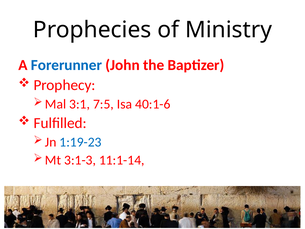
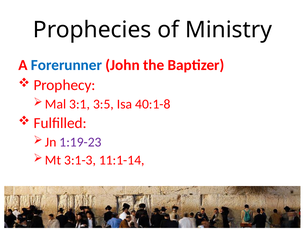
7:5: 7:5 -> 3:5 (103, 104)
40:1-6: 40:1-6 -> 40:1-8 (153, 104)
1:19-23 colour: blue -> purple (81, 142)
